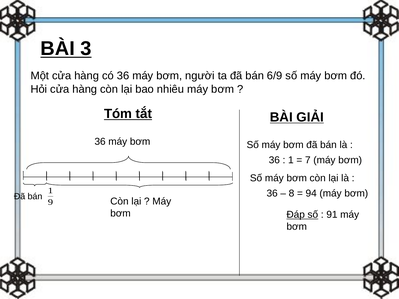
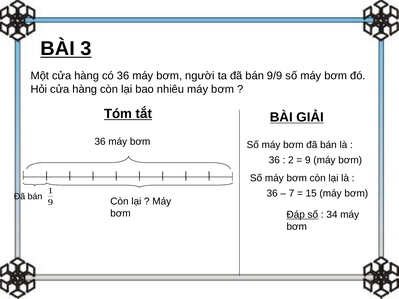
6/9: 6/9 -> 9/9 (275, 76)
1: 1 -> 2 (291, 160)
7: 7 -> 9 (308, 160)
8: 8 -> 7 (291, 194)
94: 94 -> 15 (311, 194)
91: 91 -> 34 (332, 215)
